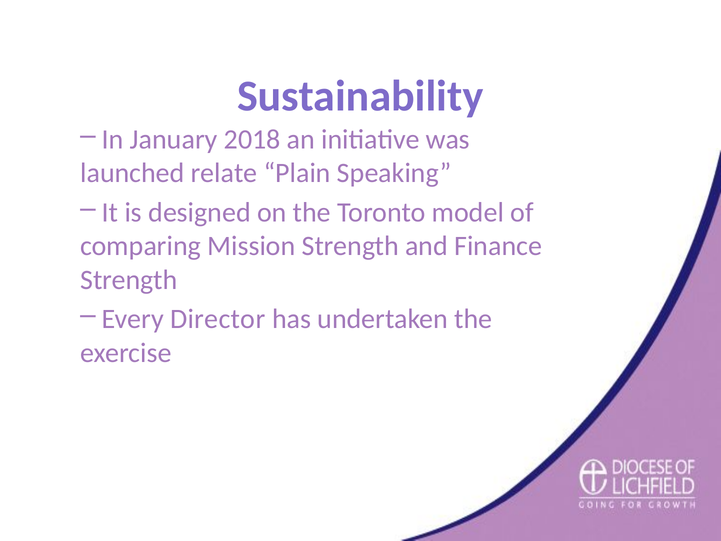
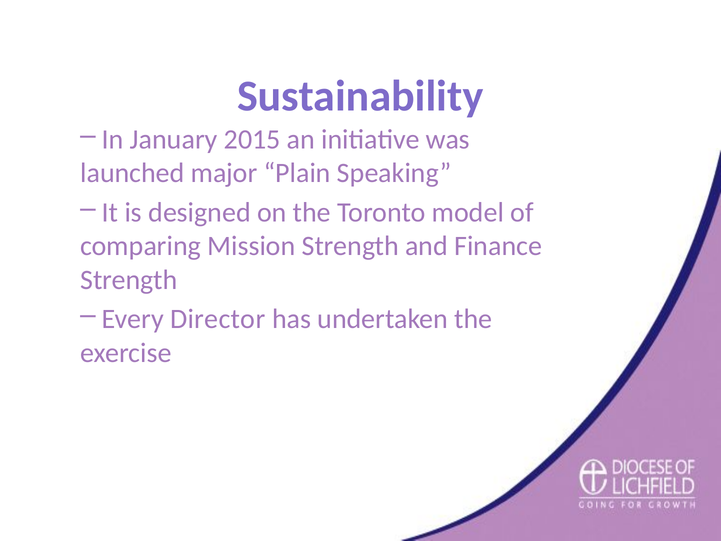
2018: 2018 -> 2015 (252, 139)
relate: relate -> major (224, 173)
